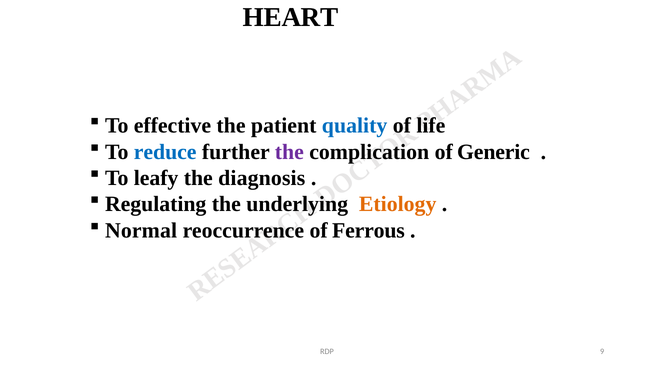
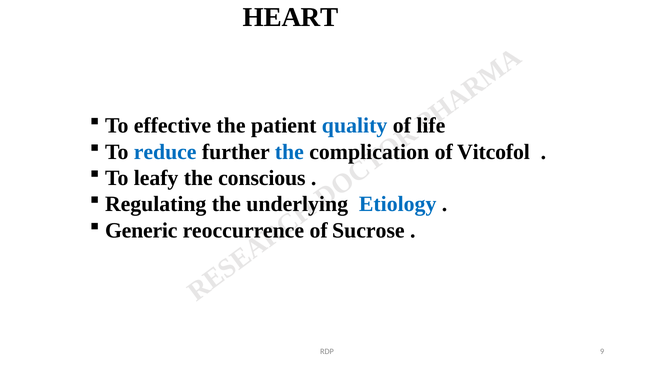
the colour: purple -> blue (289, 152)
Generic: Generic -> Vitcofol (493, 152)
diagnosis: diagnosis -> conscious (262, 178)
Etiology colour: orange -> blue (398, 204)
Normal: Normal -> Generic (141, 230)
Ferrous: Ferrous -> Sucrose (368, 230)
